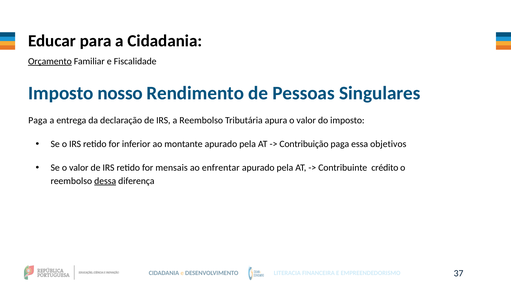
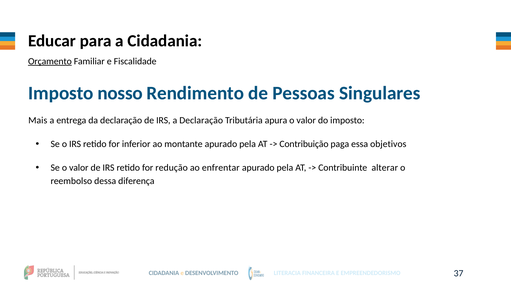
Paga: Paga -> Mais (38, 121)
a Reembolso: Reembolso -> Declaração (201, 121)
mensais: mensais -> redução (172, 168)
crédito: crédito -> alterar (385, 168)
dessa underline: present -> none (105, 181)
